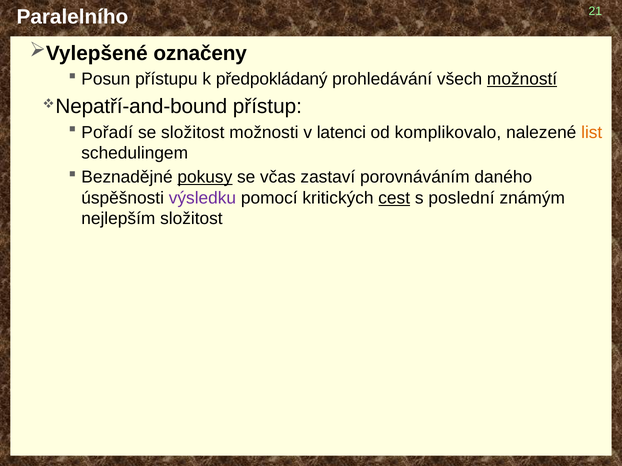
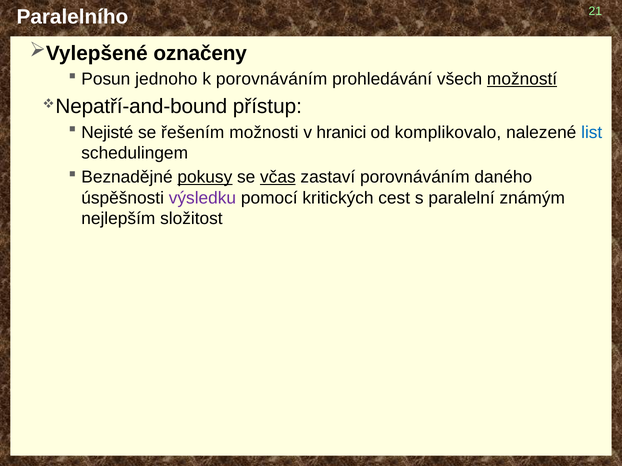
přístupu: přístupu -> jednoho (166, 79)
k předpokládaný: předpokládaný -> porovnáváním (272, 79)
Pořadí: Pořadí -> Nejisté (107, 133)
se složitost: složitost -> řešením (193, 133)
latenci: latenci -> hranici (341, 133)
list colour: orange -> blue (592, 133)
včas underline: none -> present (278, 177)
cest underline: present -> none (394, 198)
poslední: poslední -> paralelní (462, 198)
